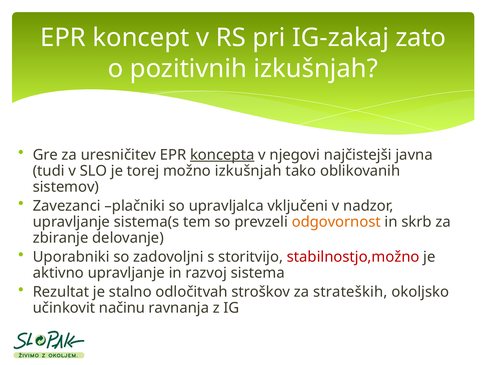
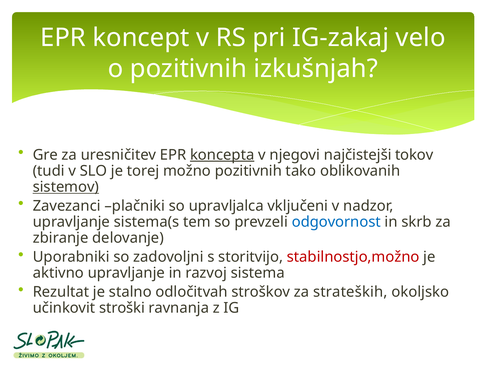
zato: zato -> velo (421, 38)
javna: javna -> tokov (414, 155)
možno izkušnjah: izkušnjah -> pozitivnih (248, 171)
sistemov underline: none -> present (66, 187)
odgovornost colour: orange -> blue (336, 222)
načinu: načinu -> stroški (122, 308)
